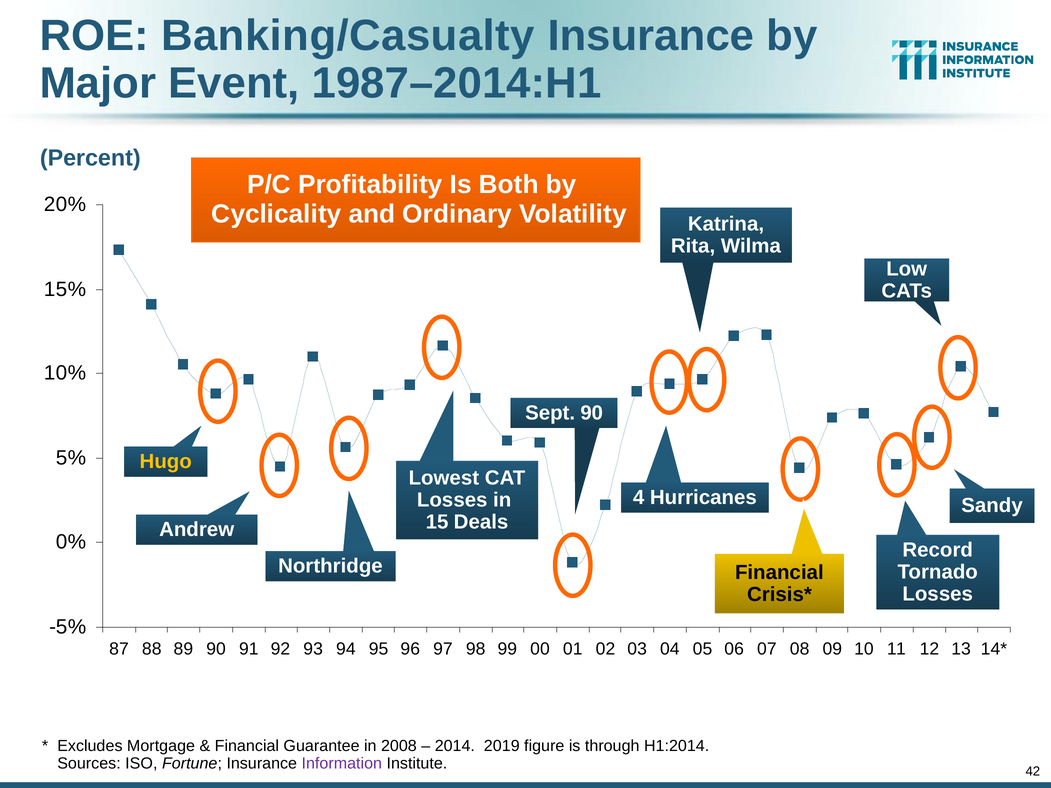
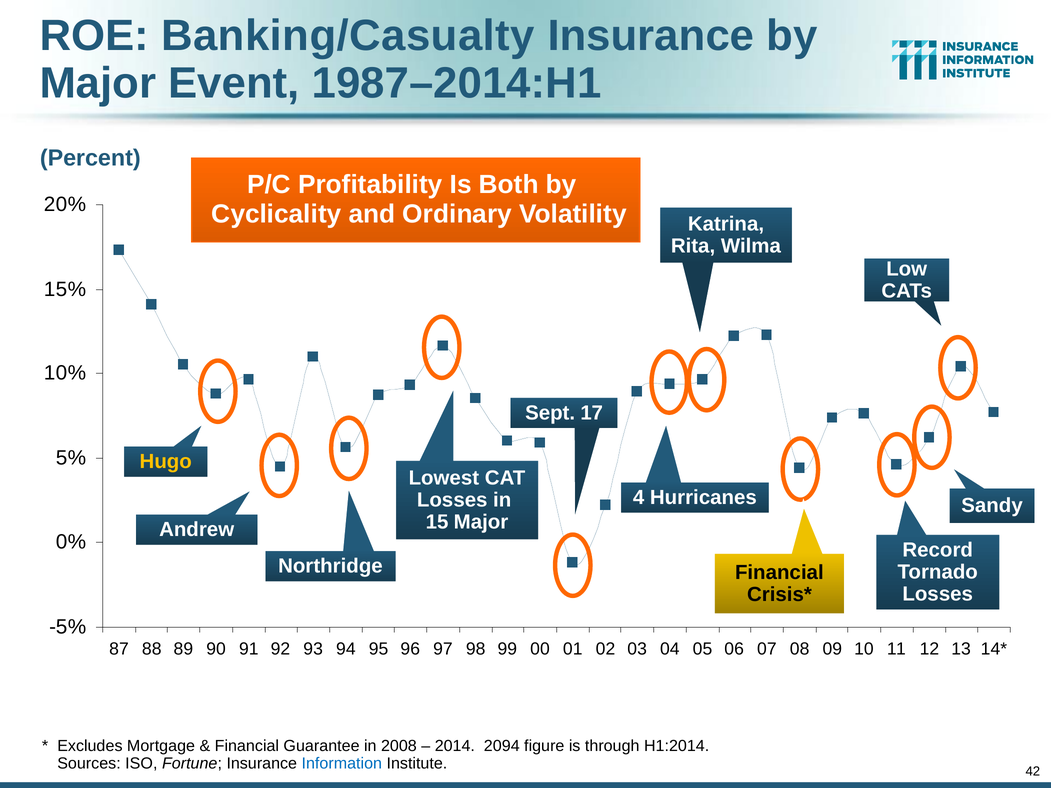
Sept 90: 90 -> 17 (592, 413)
15 Deals: Deals -> Major (481, 522)
2019: 2019 -> 2094 (502, 746)
Information colour: purple -> blue (342, 764)
